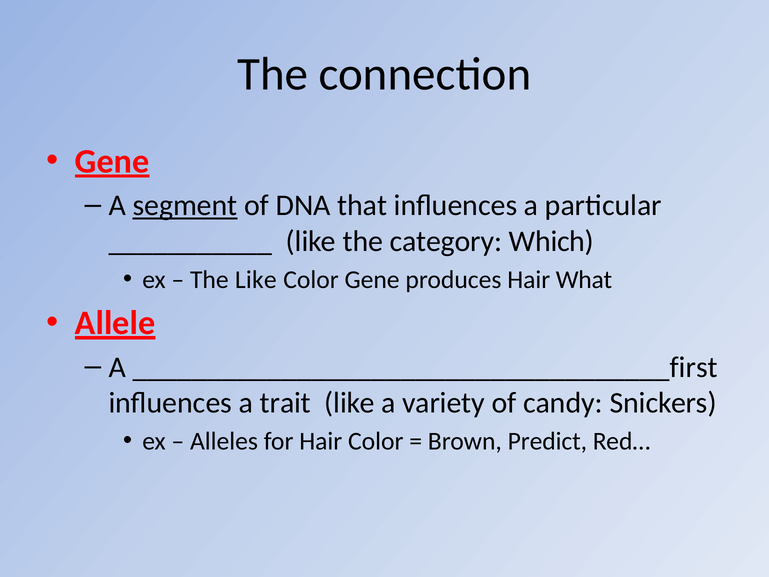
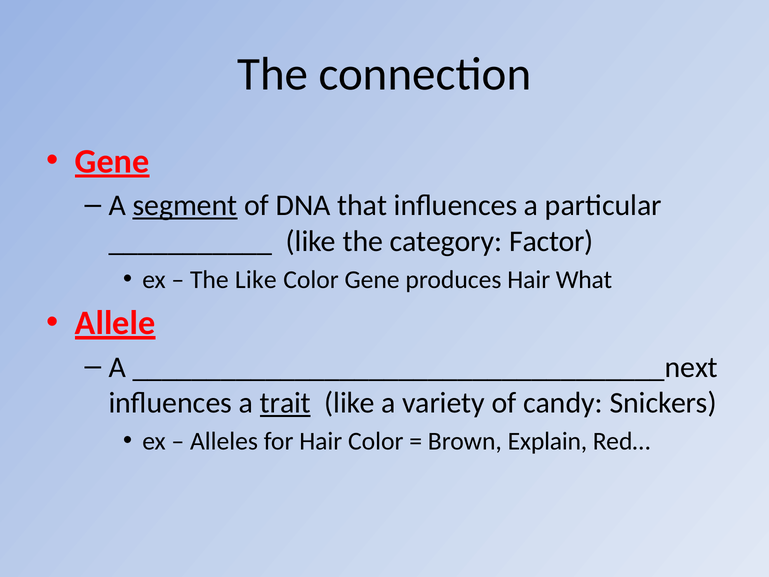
Which: Which -> Factor (551, 241)
____________________________________first: ____________________________________first -> ____________________________________next (425, 367)
trait underline: none -> present (285, 403)
Predict: Predict -> Explain (547, 441)
